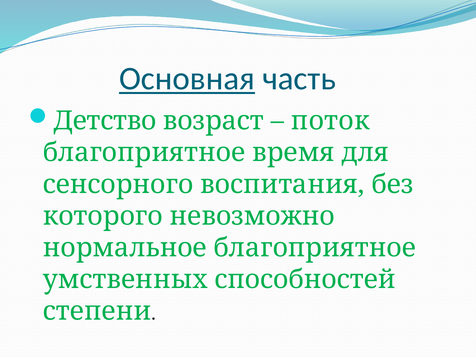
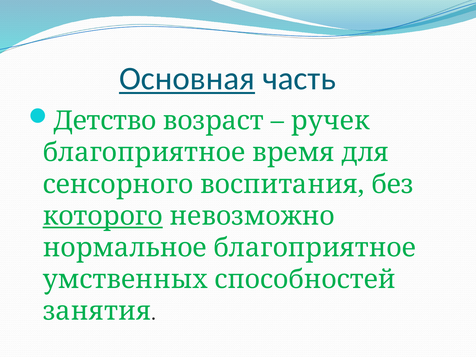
поток: поток -> ручек (330, 121)
которого underline: none -> present (103, 216)
степени: степени -> занятия (97, 311)
